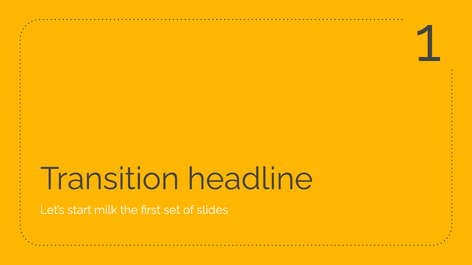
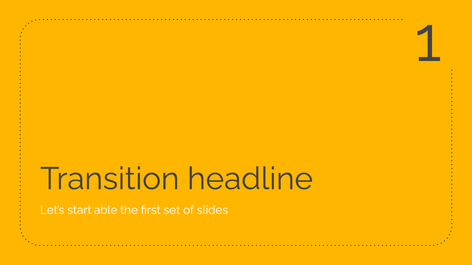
milk: milk -> able (106, 210)
